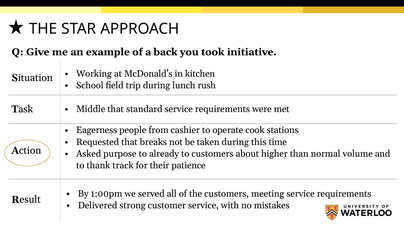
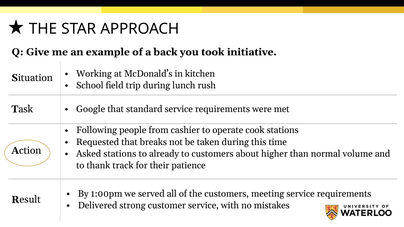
Middle: Middle -> Google (91, 109)
Eagerness: Eagerness -> Following (97, 130)
Asked purpose: purpose -> stations (120, 154)
